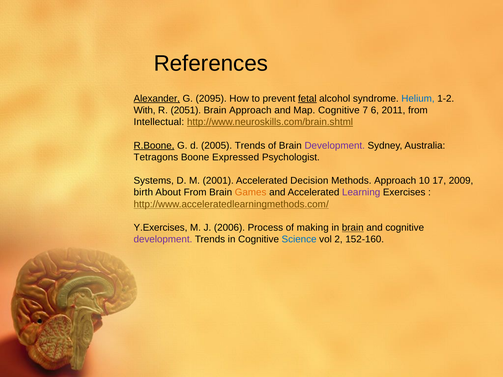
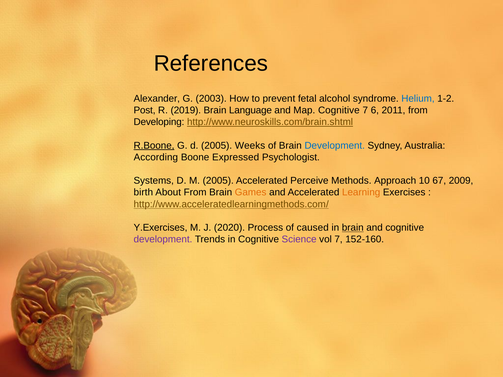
Alexander underline: present -> none (157, 99)
2095: 2095 -> 2003 (211, 99)
fetal underline: present -> none (307, 99)
With: With -> Post (145, 110)
2051: 2051 -> 2019 (186, 110)
Brain Approach: Approach -> Language (250, 110)
Intellectual: Intellectual -> Developing (159, 122)
2005 Trends: Trends -> Weeks (250, 146)
Development colour: purple -> blue (335, 146)
Tetragons: Tetragons -> According (156, 157)
M 2001: 2001 -> 2005 (218, 181)
Decision: Decision -> Perceive (309, 181)
17: 17 -> 67 (439, 181)
Learning colour: purple -> orange (361, 193)
2006: 2006 -> 2020 (229, 228)
making: making -> caused (313, 228)
Science colour: blue -> purple (299, 240)
vol 2: 2 -> 7 (339, 240)
